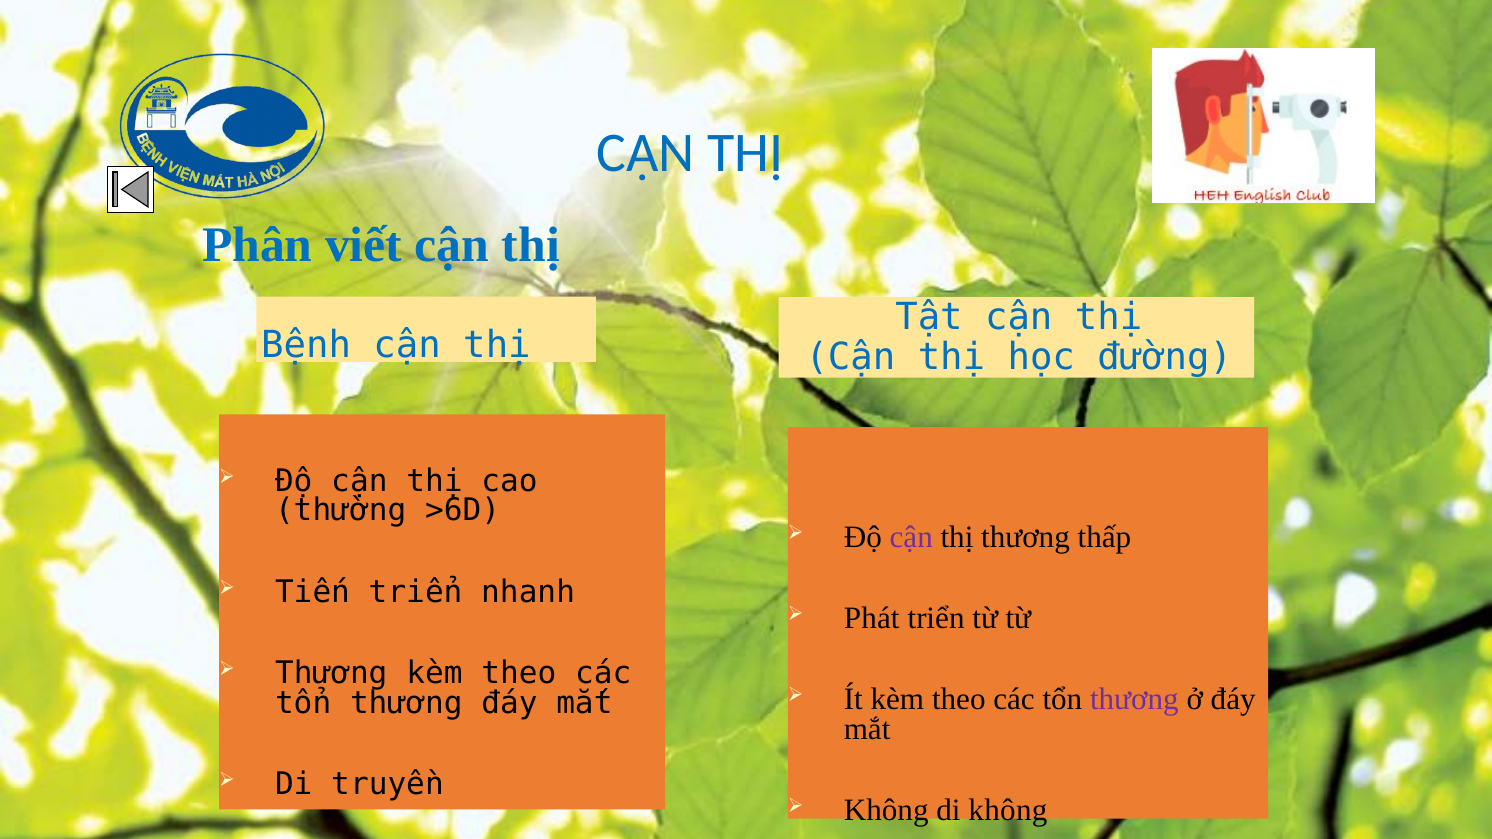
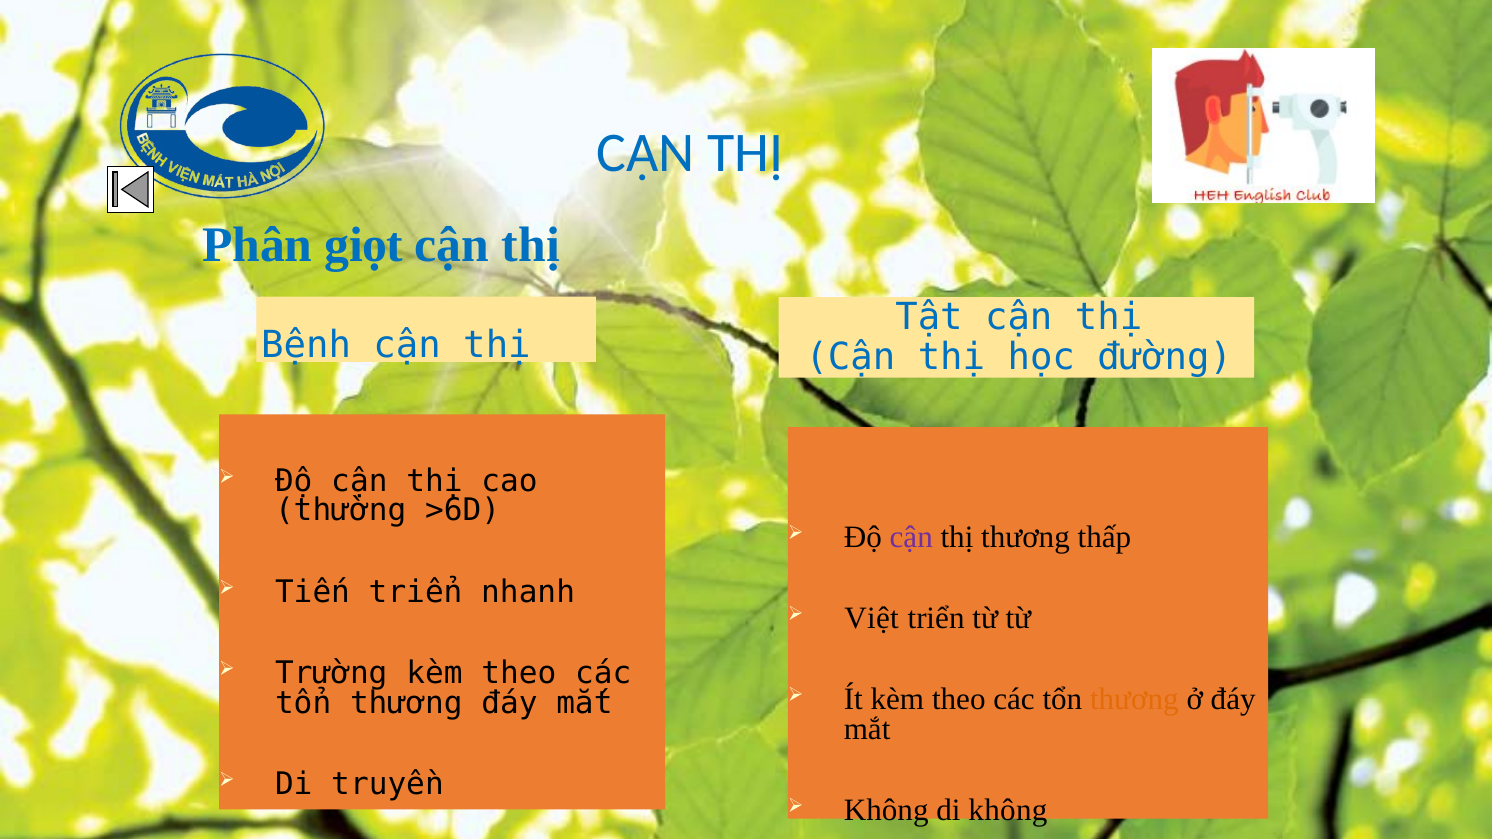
viết: viết -> giọt (364, 245)
Phát: Phát -> Việt (872, 618)
Thương: Thương -> Trường (331, 673)
thương colour: purple -> orange (1134, 699)
